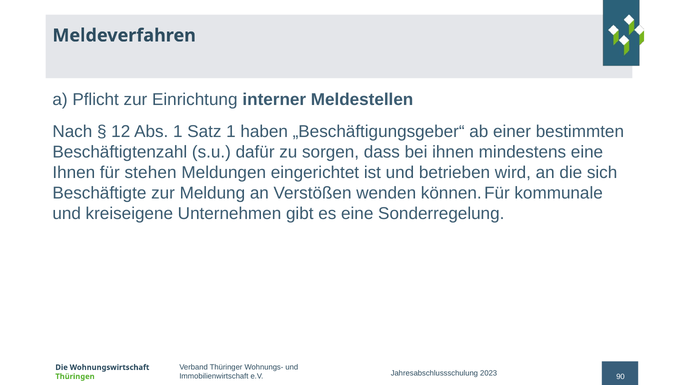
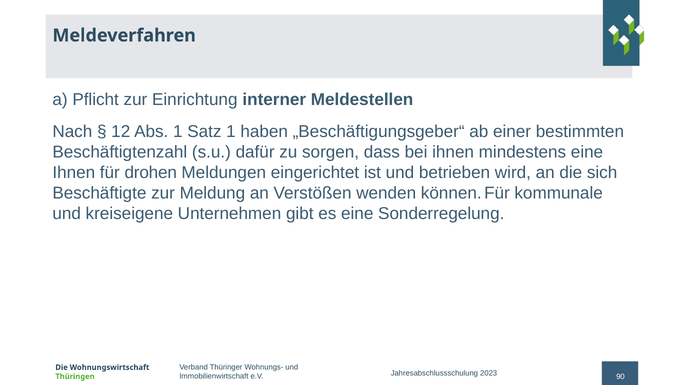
stehen: stehen -> drohen (151, 172)
